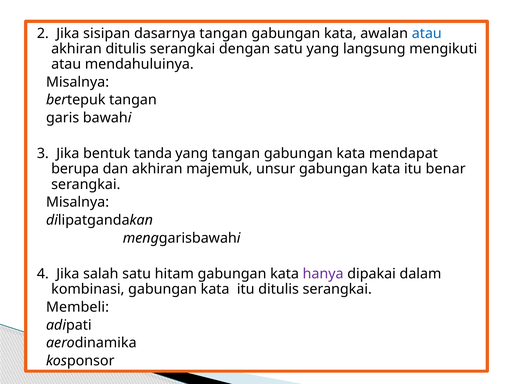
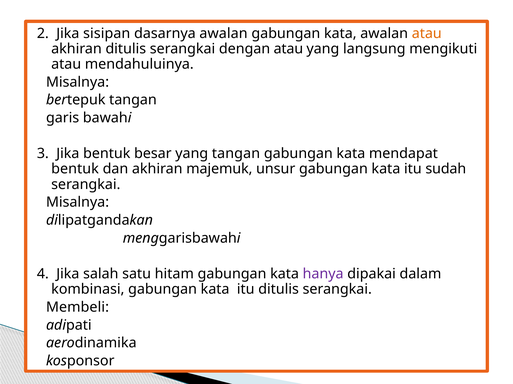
dasarnya tangan: tangan -> awalan (224, 33)
atau colour: blue -> orange (427, 33)
dengan satu: satu -> atau (288, 49)
tanda: tanda -> besar (153, 154)
berupa: berupa -> bentuk (75, 169)
benar: benar -> sudah (446, 169)
